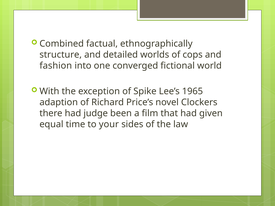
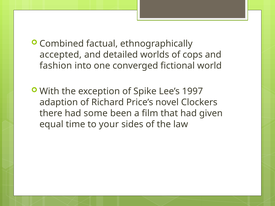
structure: structure -> accepted (61, 55)
1965: 1965 -> 1997 (192, 91)
judge: judge -> some (96, 113)
